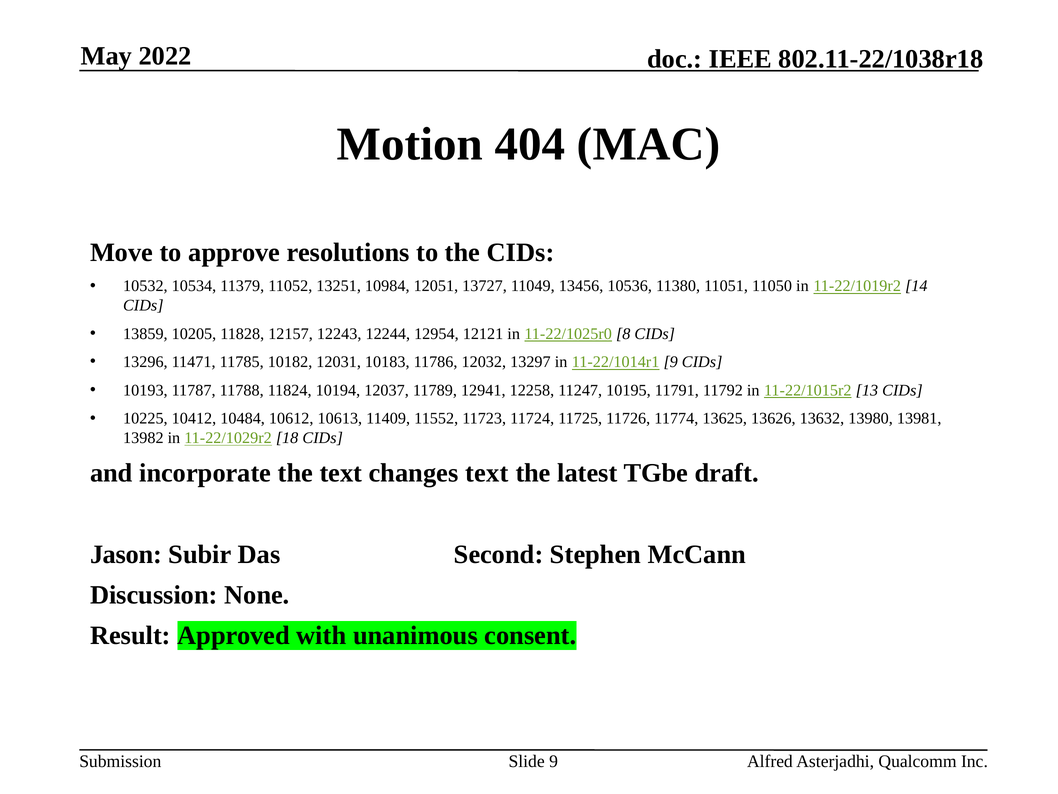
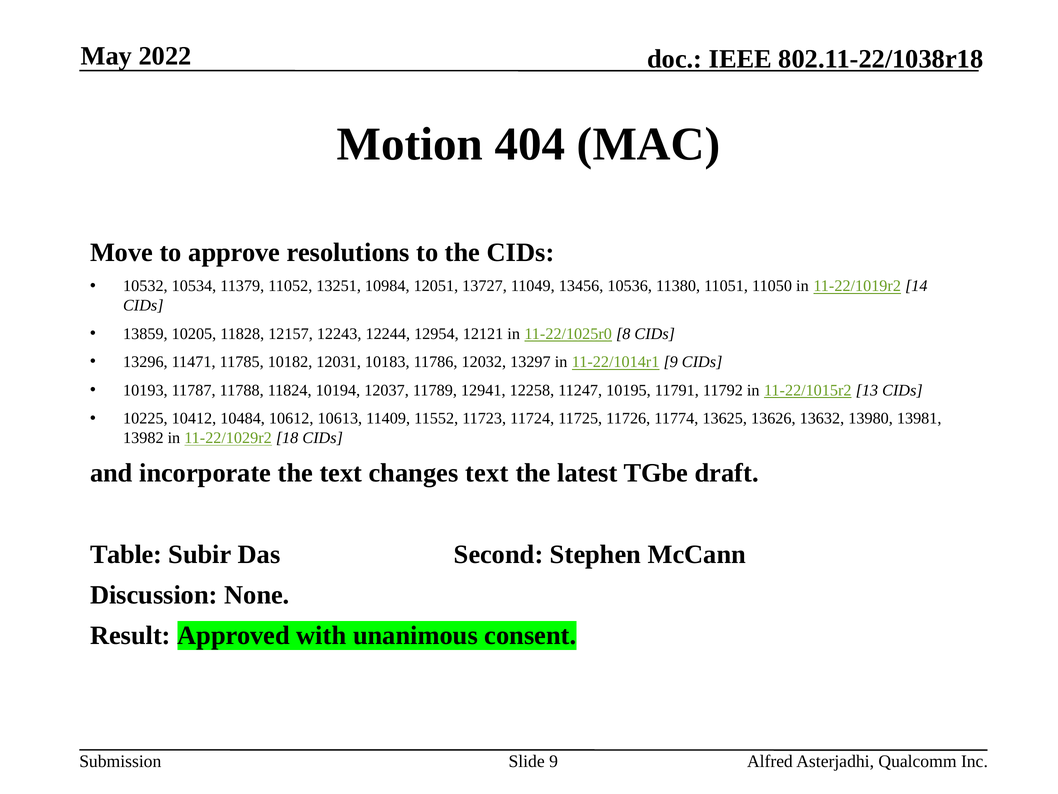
Jason: Jason -> Table (126, 554)
